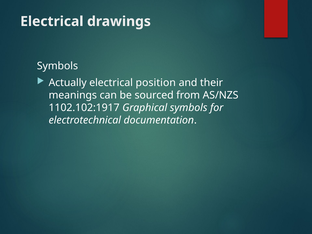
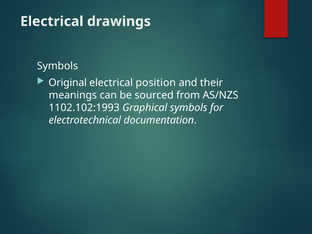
Actually: Actually -> Original (68, 83)
1102.102:1917: 1102.102:1917 -> 1102.102:1993 (84, 108)
